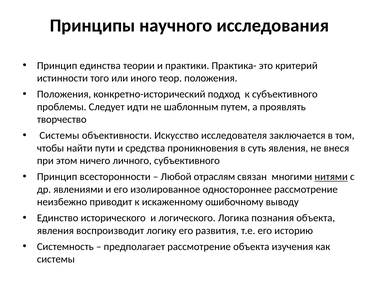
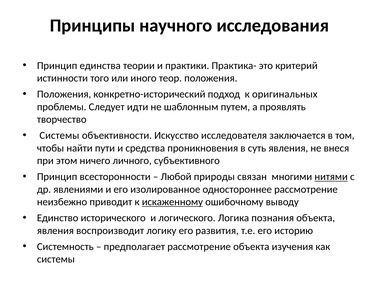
к субъективного: субъективного -> оригинальных (285, 94)
отраслям: отраслям -> природы (214, 177)
искаженному underline: none -> present (172, 202)
